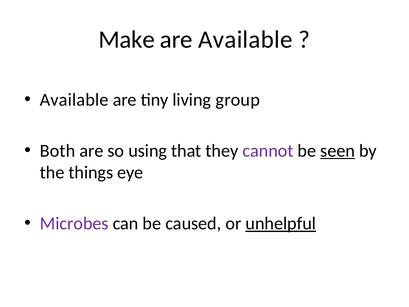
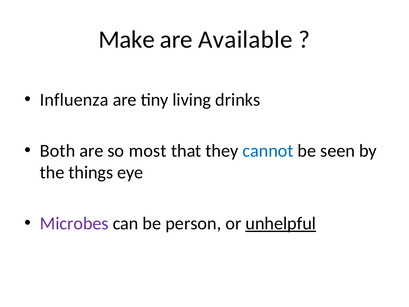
Available: Available -> Influenza (74, 100)
group: group -> drinks (238, 100)
using: using -> most (148, 151)
cannot colour: purple -> blue (268, 151)
seen underline: present -> none (338, 151)
caused: caused -> person (193, 223)
